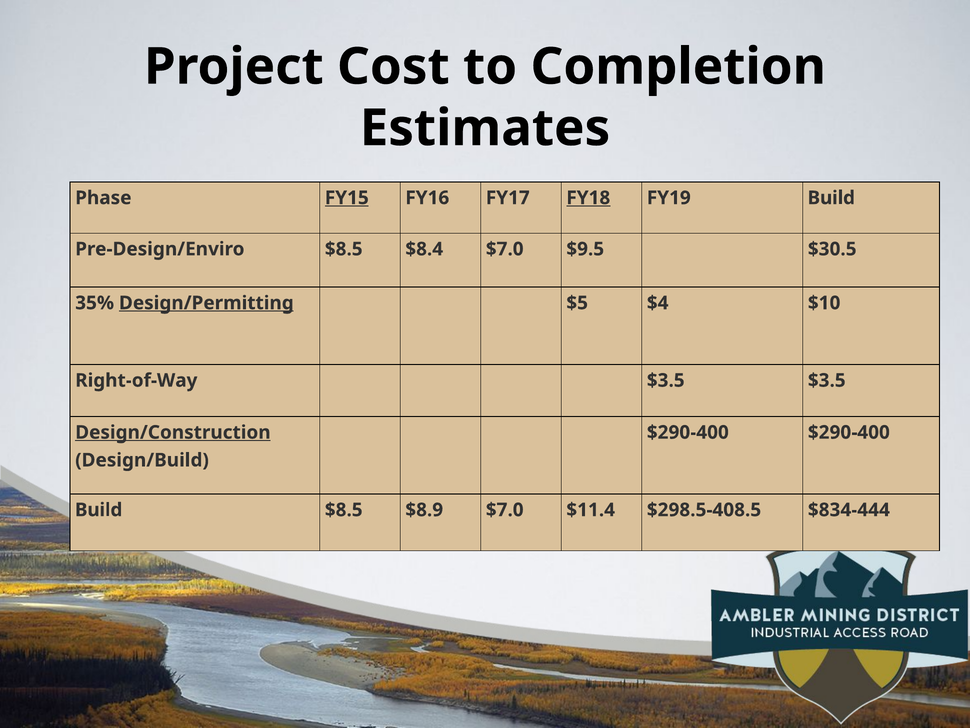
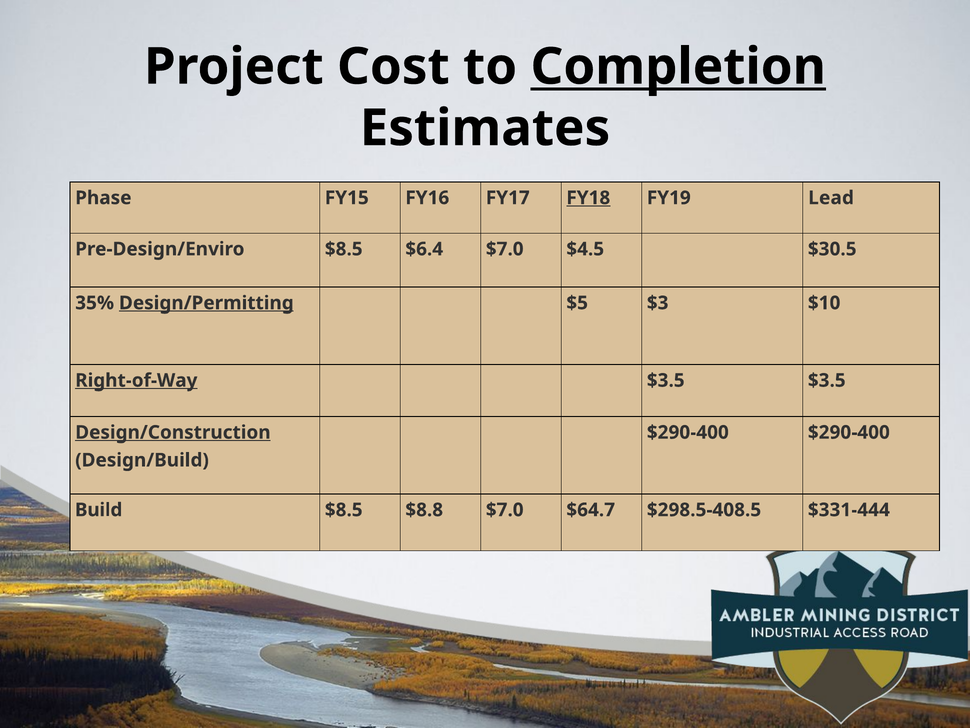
Completion underline: none -> present (678, 67)
FY15 underline: present -> none (347, 198)
FY19 Build: Build -> Lead (831, 198)
$8.4: $8.4 -> $6.4 (424, 249)
$9.5: $9.5 -> $4.5 (585, 249)
$4: $4 -> $3 (658, 303)
Right-of-Way underline: none -> present (136, 380)
$8.9: $8.9 -> $8.8 (424, 510)
$11.4: $11.4 -> $64.7 (591, 510)
$834-444: $834-444 -> $331-444 (849, 510)
